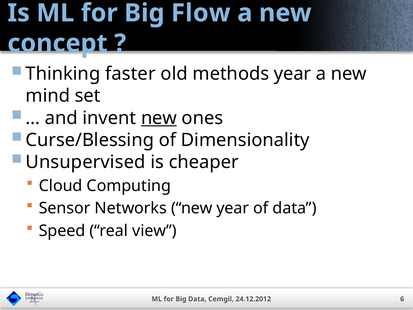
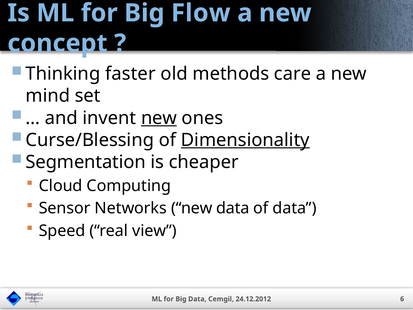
methods year: year -> care (293, 74)
Dimensionality underline: none -> present (245, 140)
Unsupervised: Unsupervised -> Segmentation (86, 162)
new year: year -> data (233, 208)
